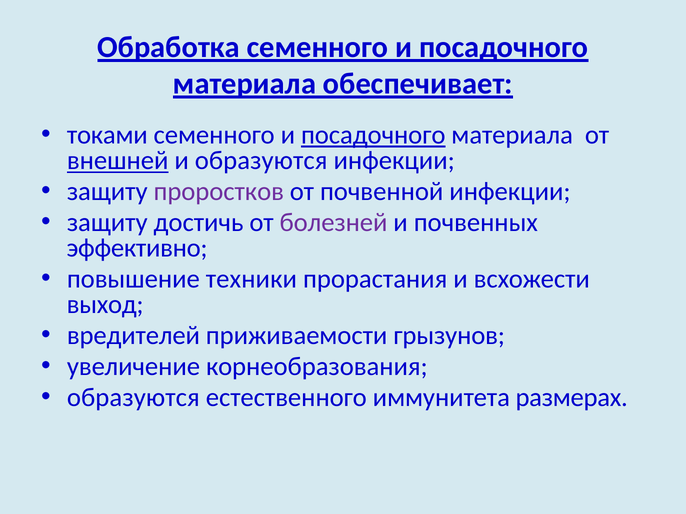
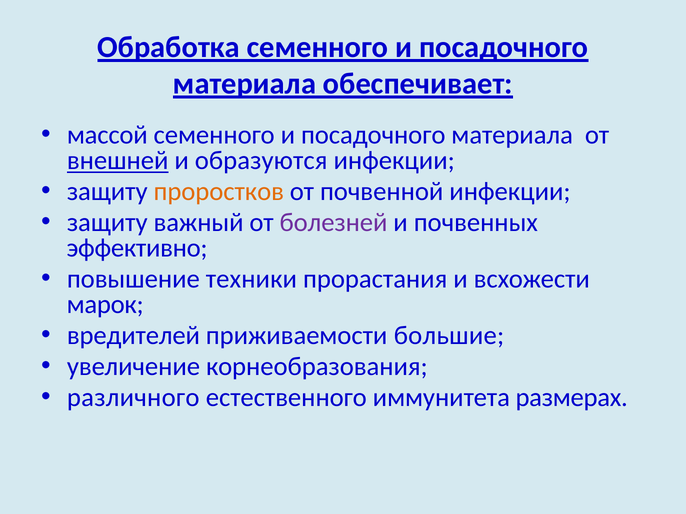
токами: токами -> массой (107, 135)
посадочного underline: present -> none (373, 135)
проростков colour: purple -> orange (219, 192)
достичь: достичь -> важный (199, 223)
выход: выход -> марок (105, 305)
грызунов: грызунов -> большие (449, 336)
образуются: образуются -> различного (133, 398)
